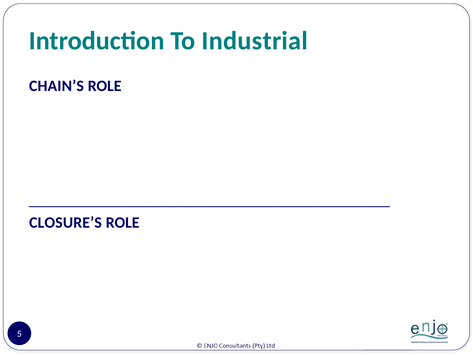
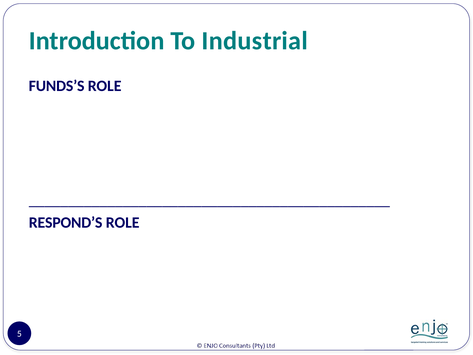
CHAIN’S: CHAIN’S -> FUNDS’S (57, 86)
CLOSURE’S: CLOSURE’S -> RESPOND’S (66, 222)
